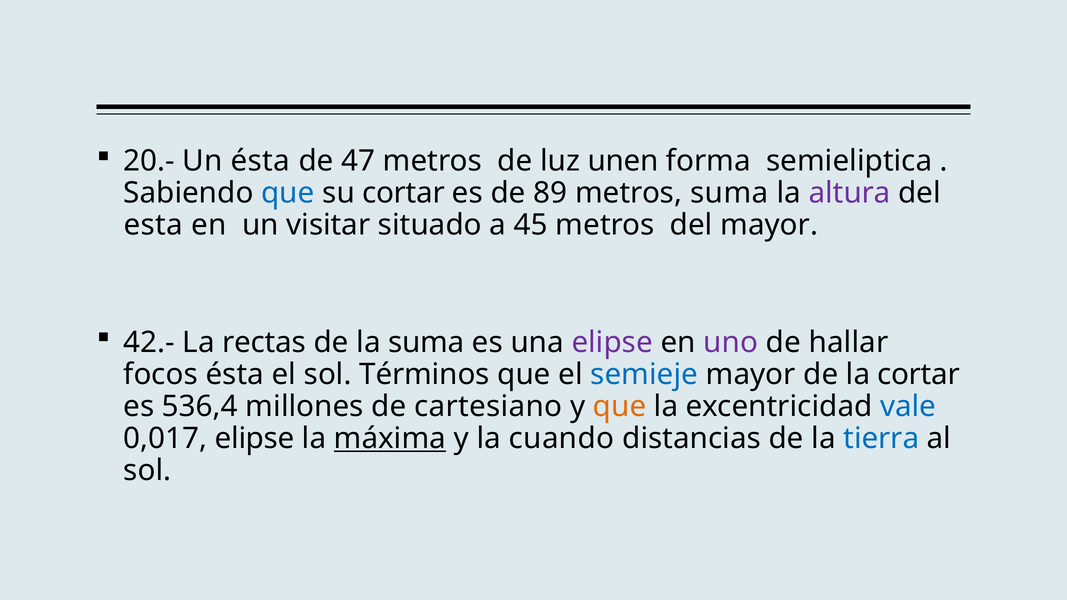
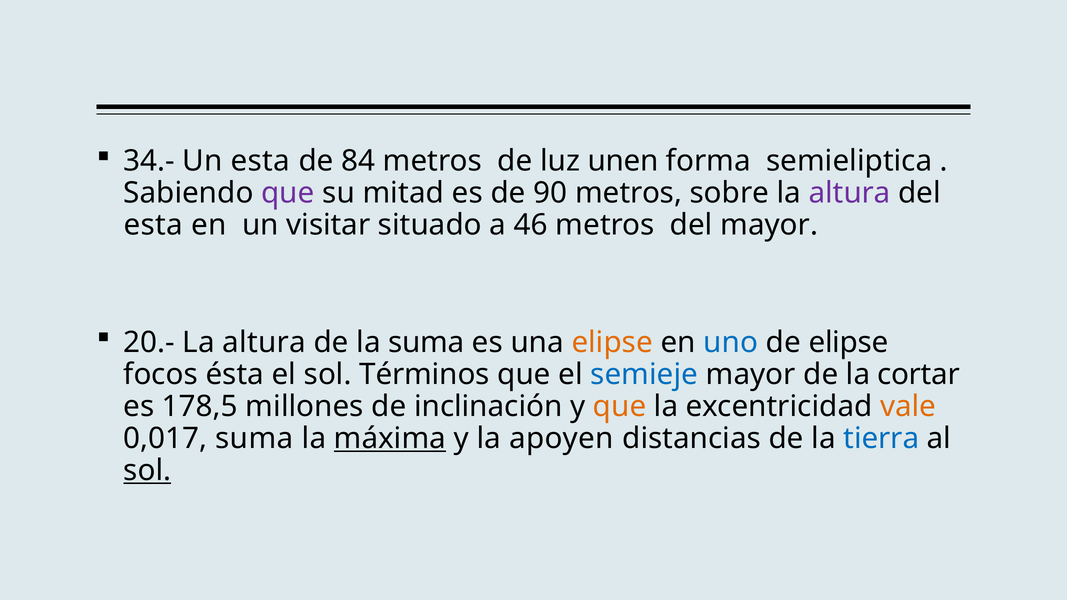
20.-: 20.- -> 34.- (149, 161)
Un ésta: ésta -> esta (260, 161)
47: 47 -> 84 (358, 161)
que colour: blue -> purple (288, 193)
su cortar: cortar -> mitad (403, 193)
89: 89 -> 90 (550, 193)
metros suma: suma -> sobre (729, 193)
45: 45 -> 46 (531, 225)
42.-: 42.- -> 20.- (149, 343)
rectas: rectas -> altura (264, 343)
elipse colour: purple -> orange (612, 343)
uno colour: purple -> blue (731, 343)
de hallar: hallar -> elipse (849, 343)
536,4: 536,4 -> 178,5 (200, 407)
cartesiano: cartesiano -> inclinación (488, 407)
vale colour: blue -> orange (908, 407)
0,017 elipse: elipse -> suma (254, 439)
cuando: cuando -> apoyen (561, 439)
sol underline: none -> present (147, 471)
